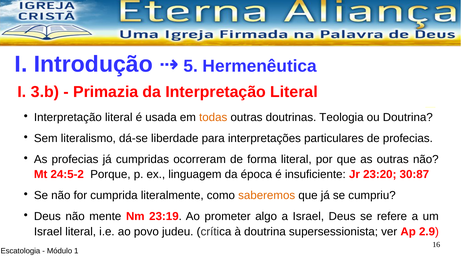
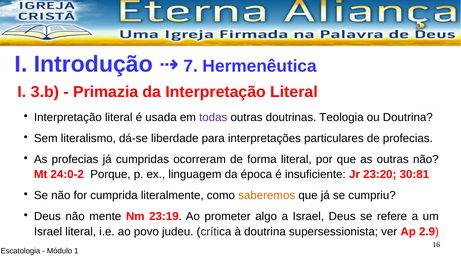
5: 5 -> 7 (191, 66)
todas colour: orange -> purple (213, 118)
24:5-2: 24:5-2 -> 24:0-2 (67, 175)
30:87: 30:87 -> 30:81 (414, 175)
